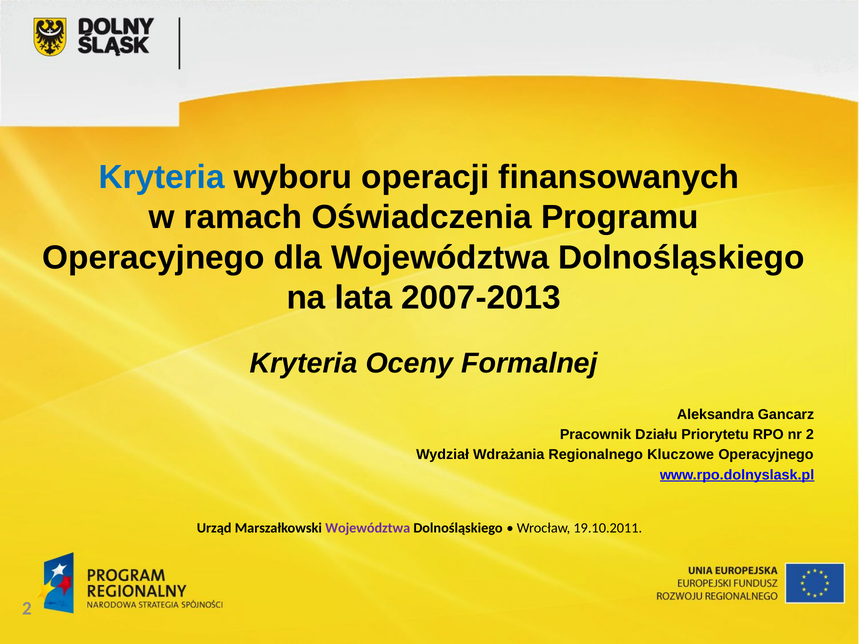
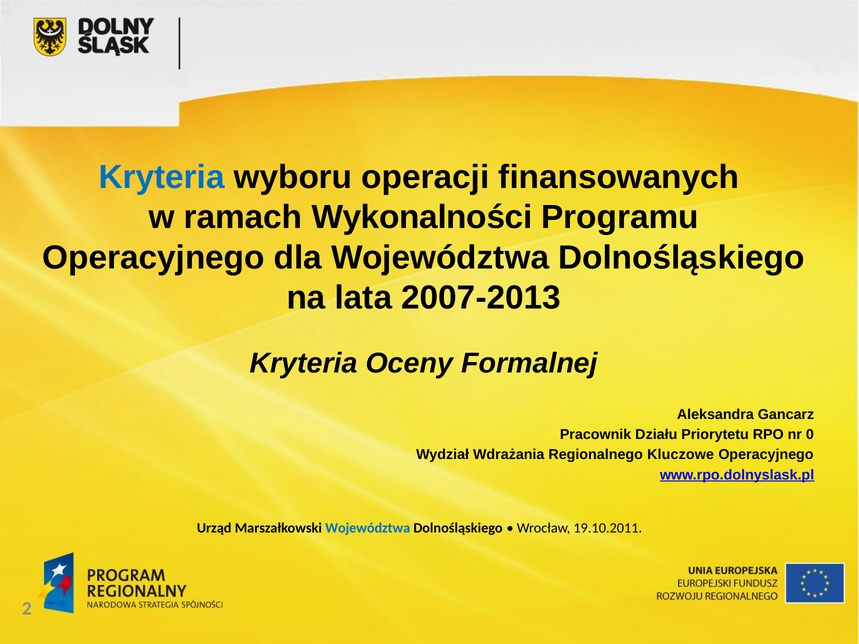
Oświadczenia: Oświadczenia -> Wykonalności (422, 218)
nr 2: 2 -> 0 (810, 435)
Województwa colour: purple -> blue (368, 528)
